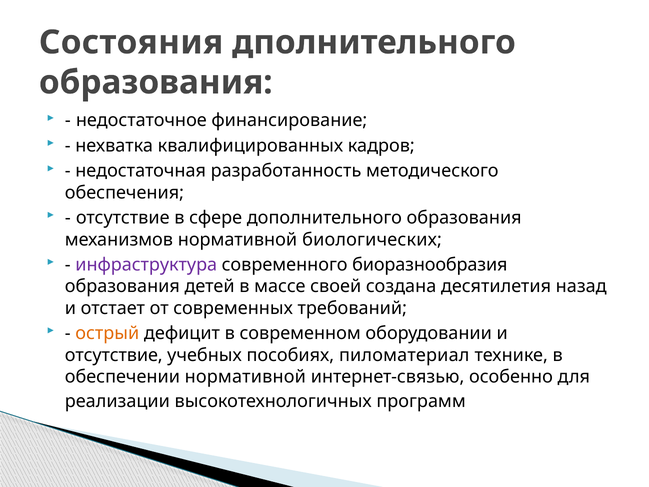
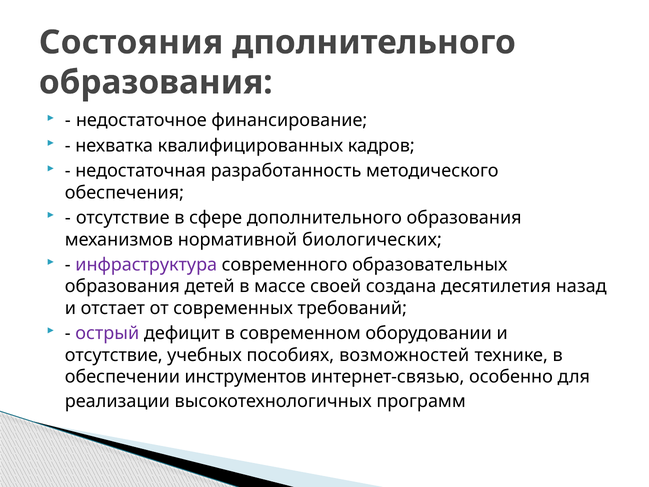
биоразнообразия: биоразнообразия -> образовательных (430, 265)
острый colour: orange -> purple (107, 333)
пиломатериал: пиломатериал -> возможностей (404, 355)
обеспечении нормативной: нормативной -> инструментов (245, 377)
